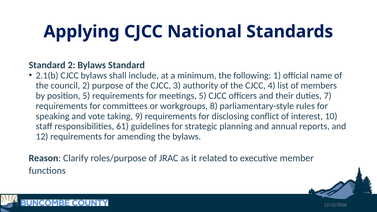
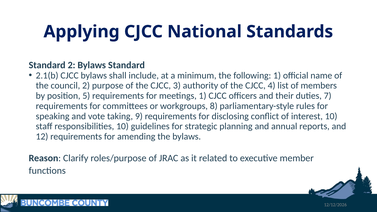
meetings 5: 5 -> 1 (203, 96)
responsibilities 61: 61 -> 10 (122, 126)
